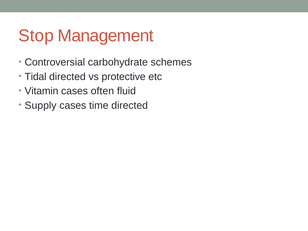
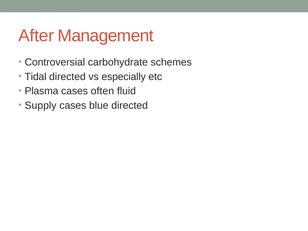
Stop: Stop -> After (36, 36)
protective: protective -> especially (124, 77)
Vitamin: Vitamin -> Plasma (42, 91)
time: time -> blue (99, 105)
